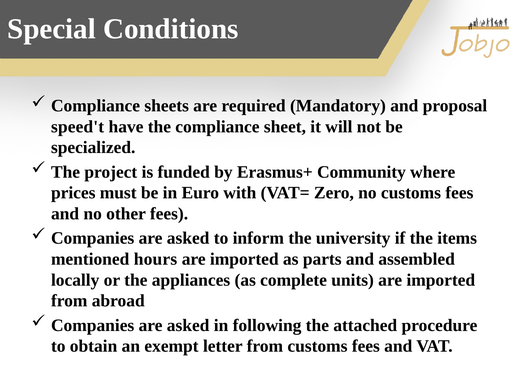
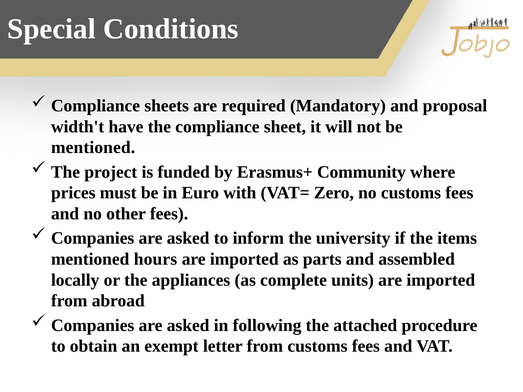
speed't: speed't -> width't (78, 127)
specialized: specialized -> mentioned (93, 148)
